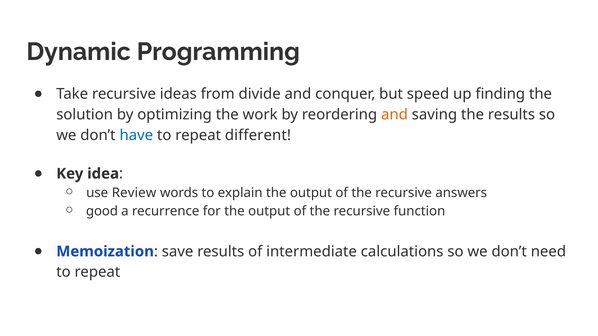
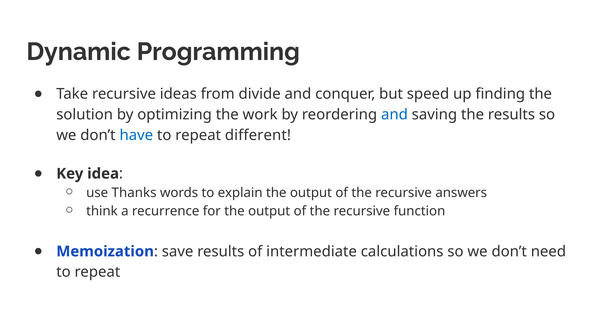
and colour: orange -> blue (394, 115)
Review: Review -> Thanks (134, 193)
good: good -> think (102, 211)
